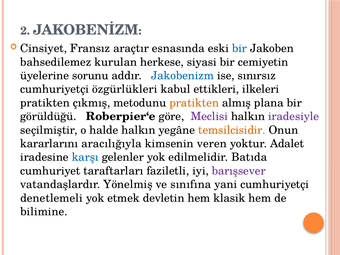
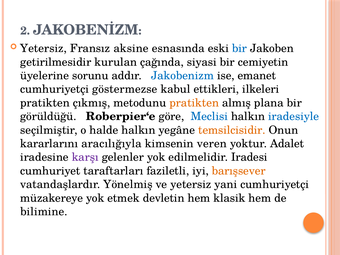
Cinsiyet: Cinsiyet -> Yetersiz (44, 48)
araçtır: araçtır -> aksine (131, 48)
bahsedilemez: bahsedilemez -> getirilmesidir (56, 62)
herkese: herkese -> çağında (162, 62)
sınırsız: sınırsız -> emanet (257, 76)
özgürlükleri: özgürlükleri -> göstermezse (125, 89)
Meclisi colour: purple -> blue (209, 116)
iradesiyle colour: purple -> blue (294, 116)
karşı colour: blue -> purple (85, 157)
Batıda: Batıda -> Iradesi (249, 157)
barışsever colour: purple -> orange (239, 171)
ve sınıfına: sınıfına -> yetersiz (191, 184)
denetlemeli: denetlemeli -> müzakereye (52, 198)
